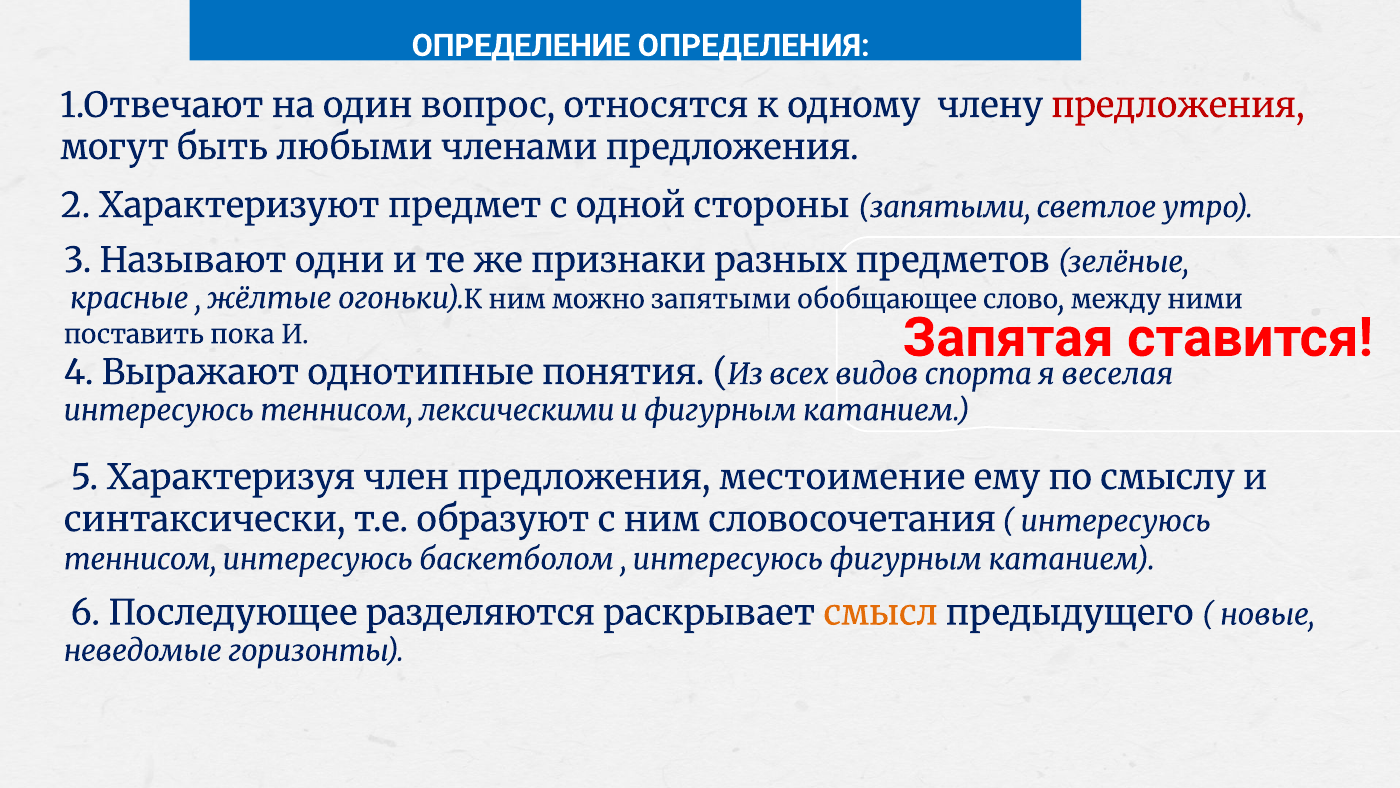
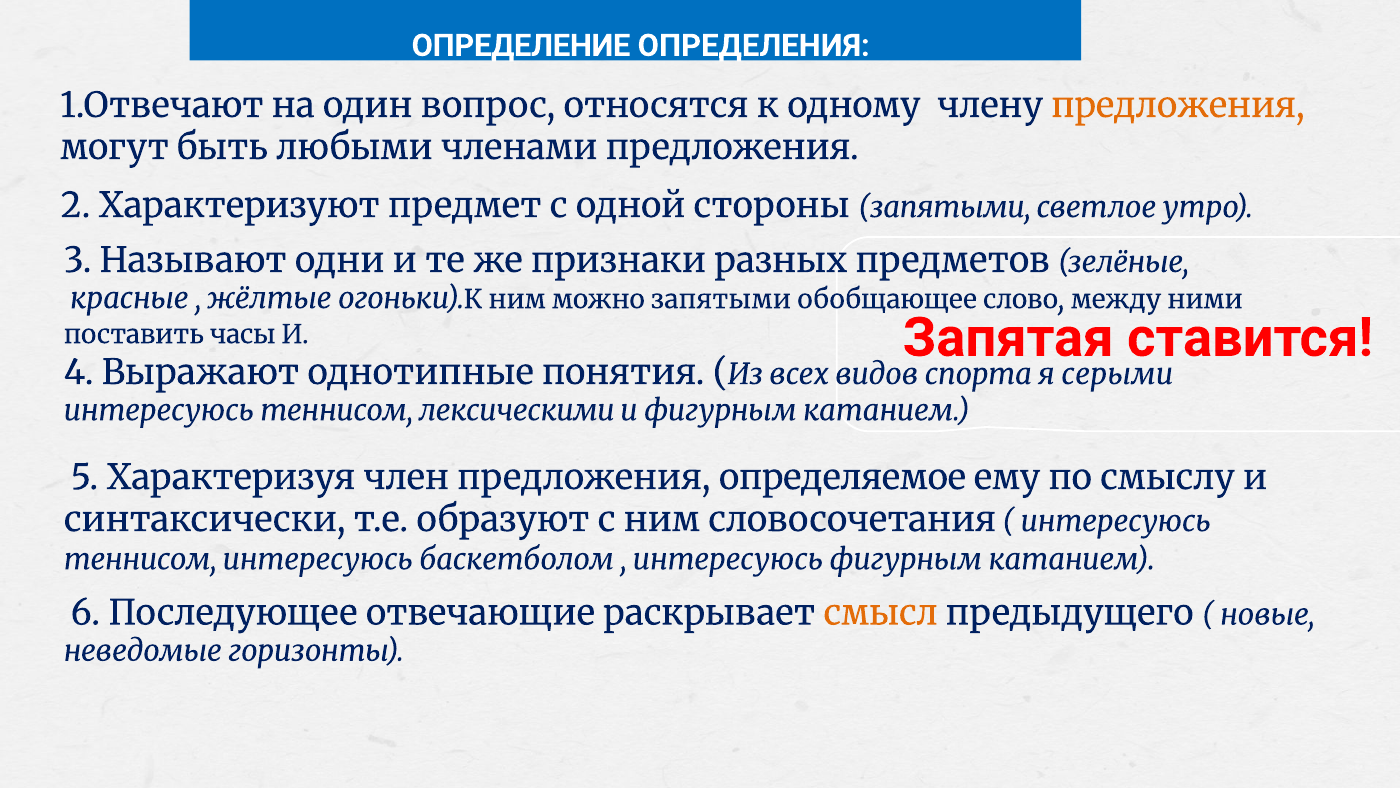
предложения colour: red -> orange (1178, 106)
пока: пока -> часы (243, 334)
веселая: веселая -> серыми (1117, 374)
местоимение: местоимение -> определяемое (842, 477)
разделяются: разделяются -> отвечающие (480, 613)
